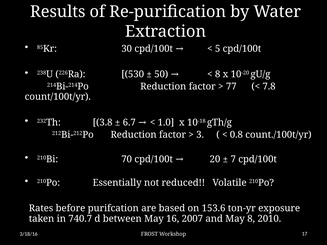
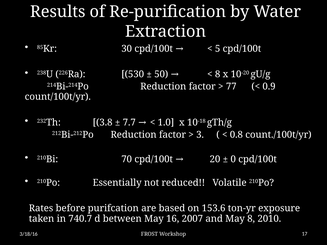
7.8: 7.8 -> 0.9 (269, 87)
6.7: 6.7 -> 7.7 (129, 123)
7: 7 -> 0 (233, 159)
